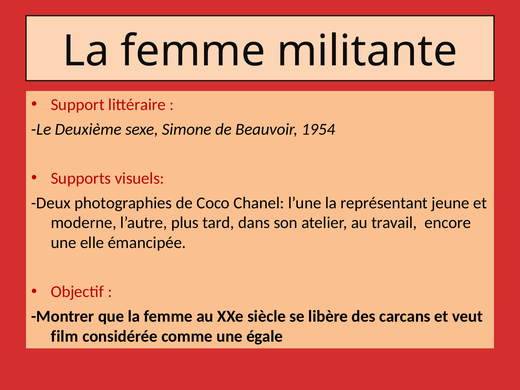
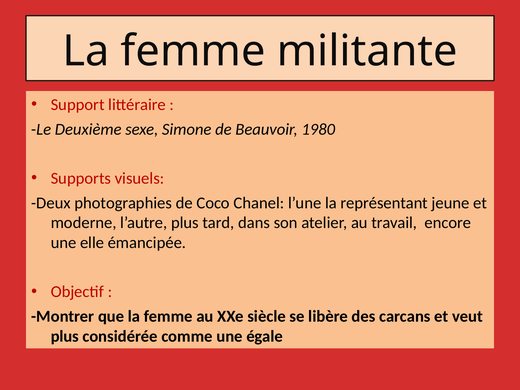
1954: 1954 -> 1980 (318, 129)
film: film -> plus (65, 336)
